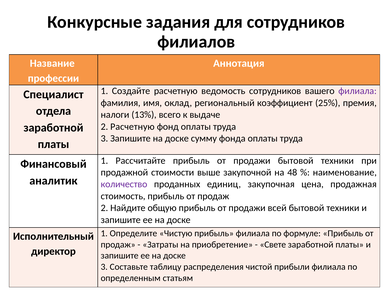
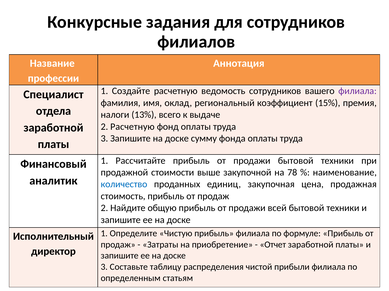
25%: 25% -> 15% (328, 103)
48: 48 -> 78 (292, 173)
количество colour: purple -> blue (124, 185)
Свете: Свете -> Отчет (273, 245)
